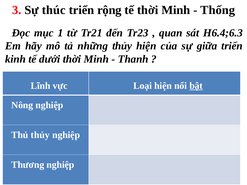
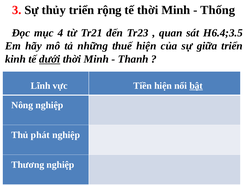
thúc: thúc -> thủy (54, 10)
1: 1 -> 4 (60, 33)
H6.4;6.3: H6.4;6.3 -> H6.4;3.5 (223, 33)
những thủy: thủy -> thuế (122, 46)
dưới underline: none -> present (50, 59)
Loại: Loại -> Tiền (143, 86)
Thủ thủy: thủy -> phát (40, 135)
